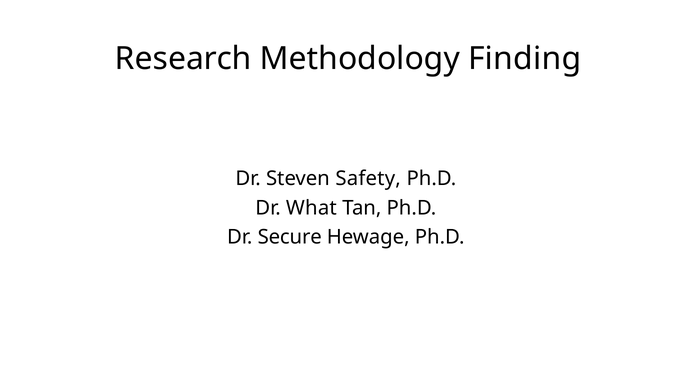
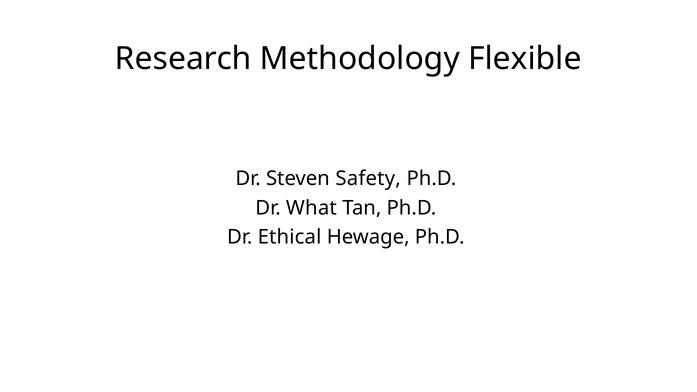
Finding: Finding -> Flexible (525, 59)
Secure: Secure -> Ethical (290, 237)
